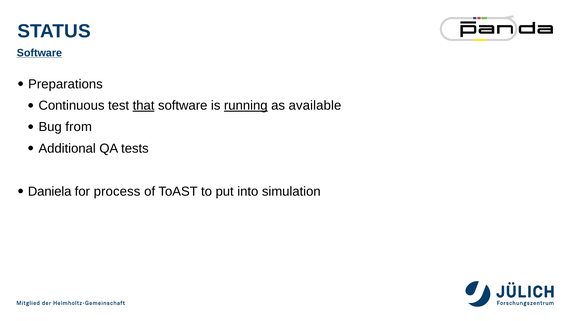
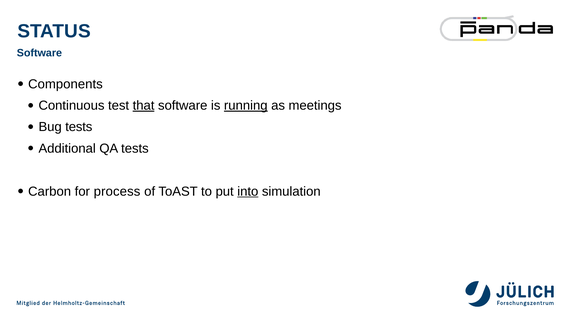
Software underline: present -> none (39, 53)
Preparations: Preparations -> Components (65, 84)
available: available -> meetings (315, 106)
Bug from: from -> tests (79, 127)
Daniela: Daniela -> Carbon (50, 191)
into underline: none -> present (248, 191)
